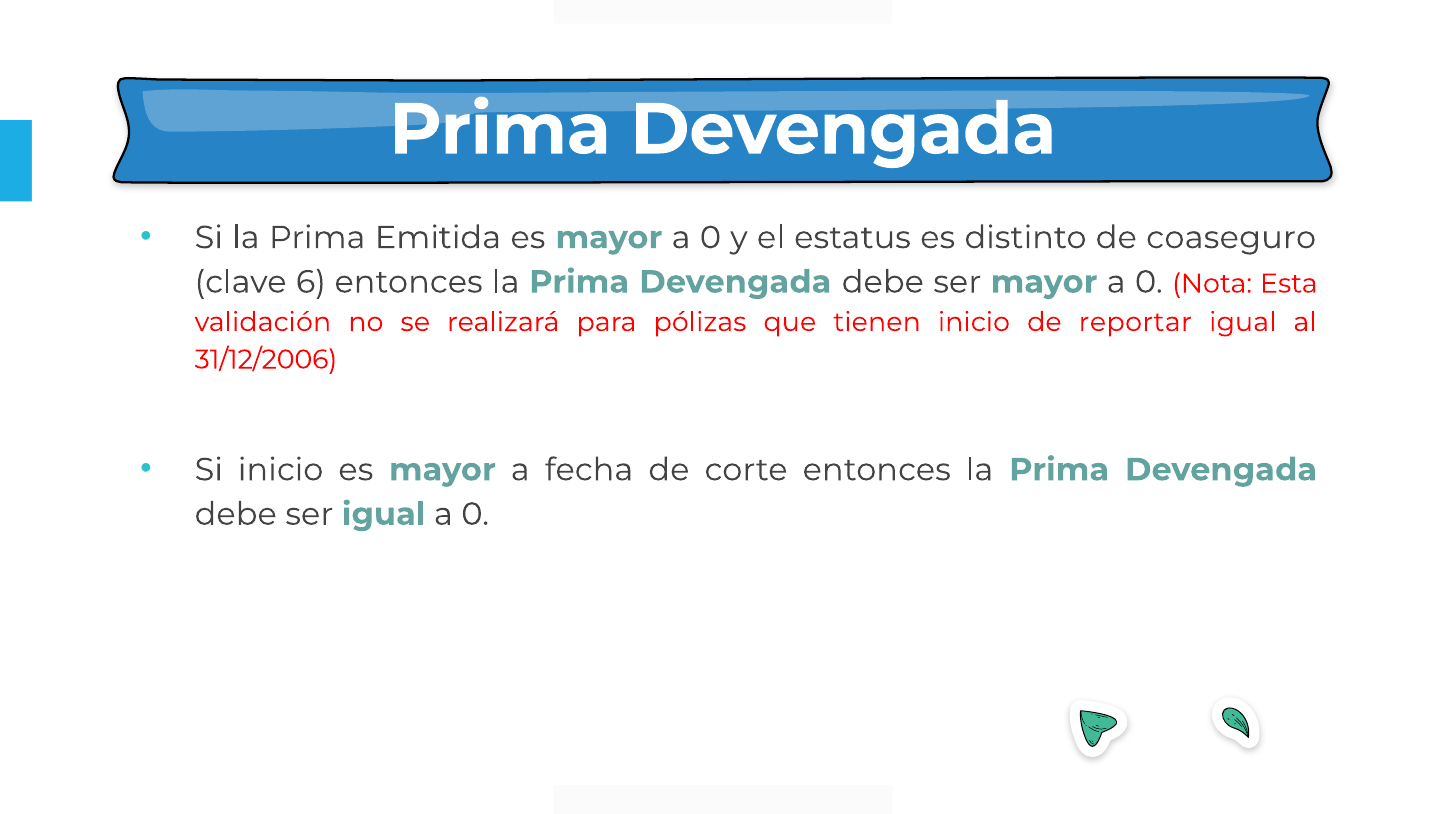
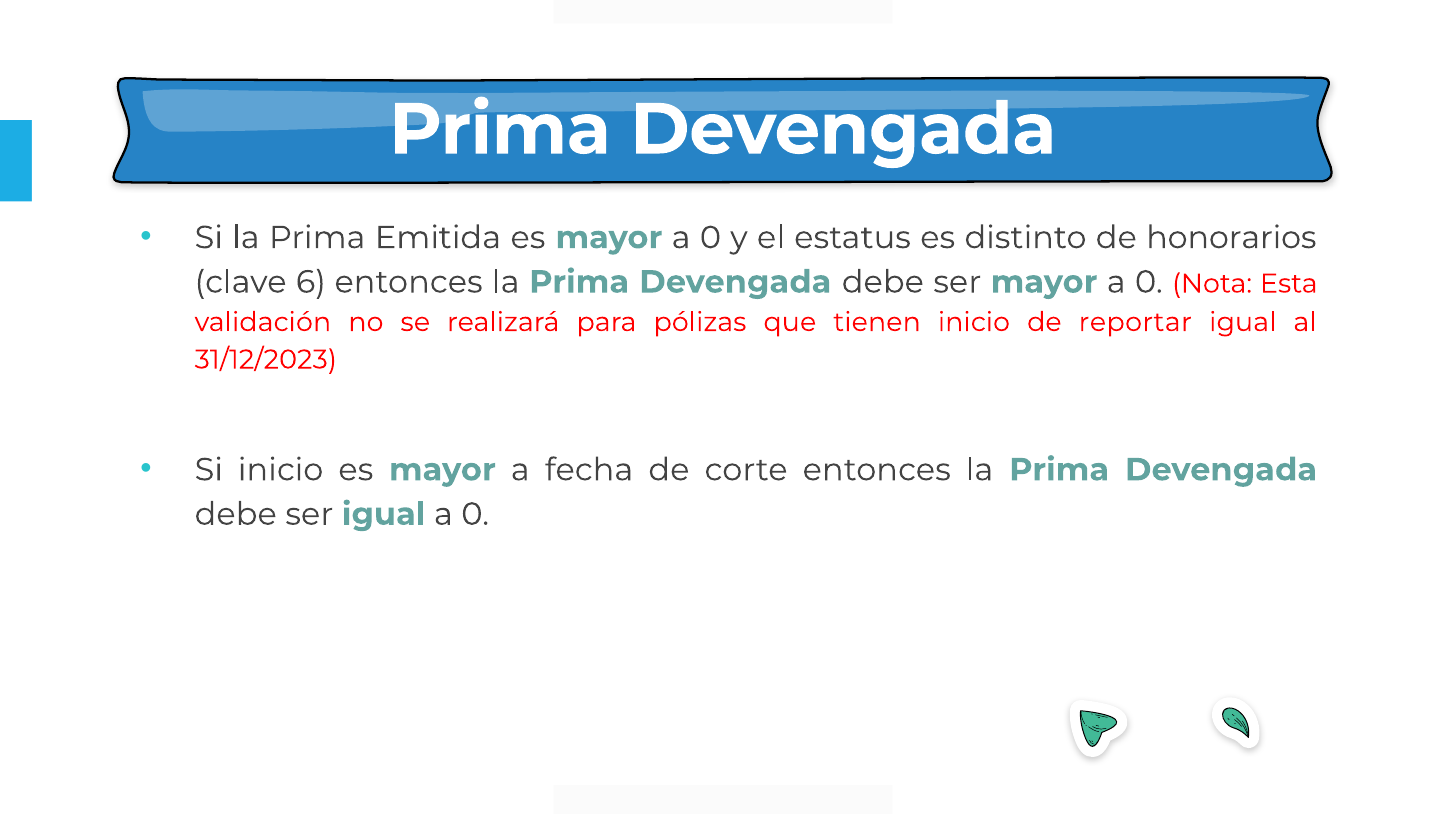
coaseguro: coaseguro -> honorarios (1231, 237)
31/12/2006: 31/12/2006 -> 31/12/2023 (266, 359)
